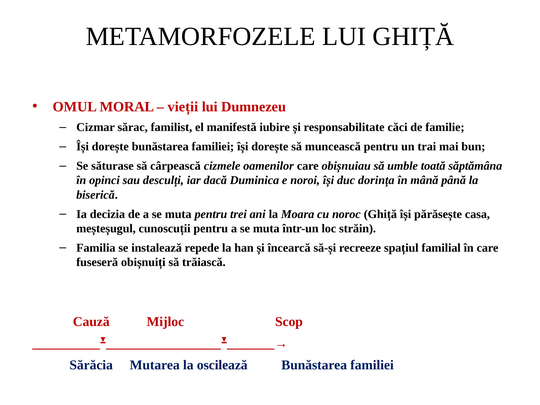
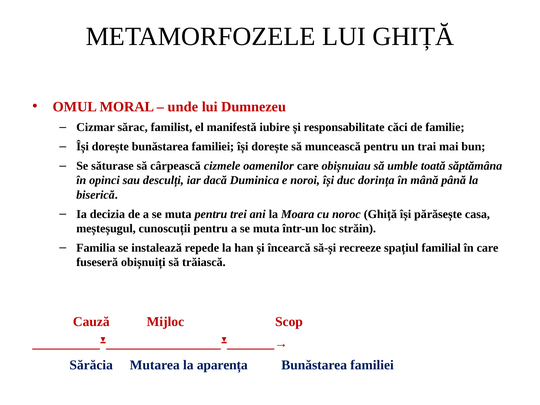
vieții: vieții -> unde (183, 107)
oscilează: oscilează -> aparența (222, 365)
